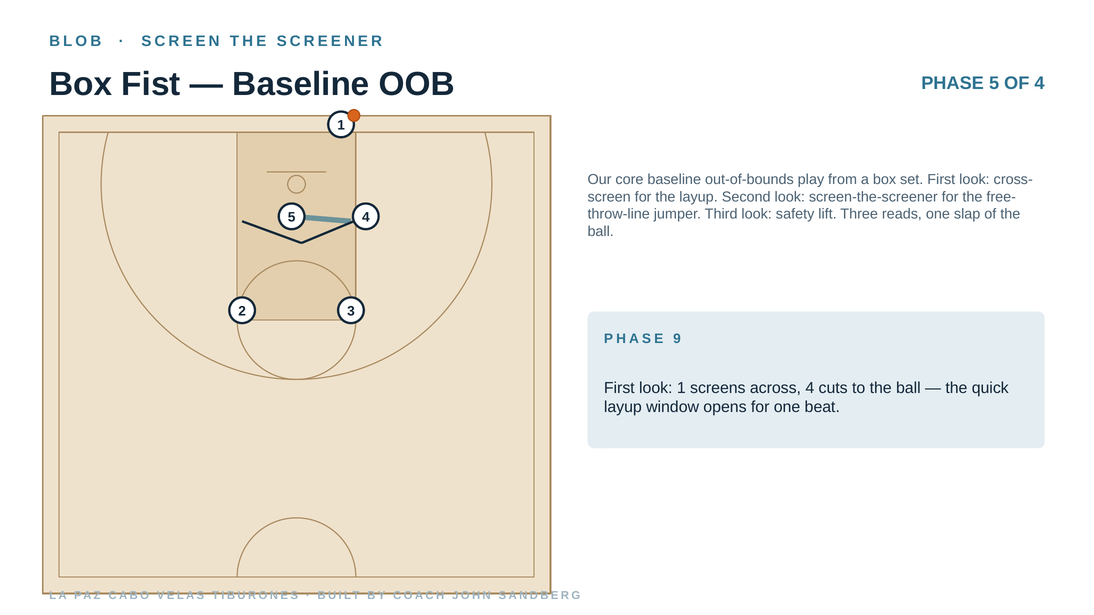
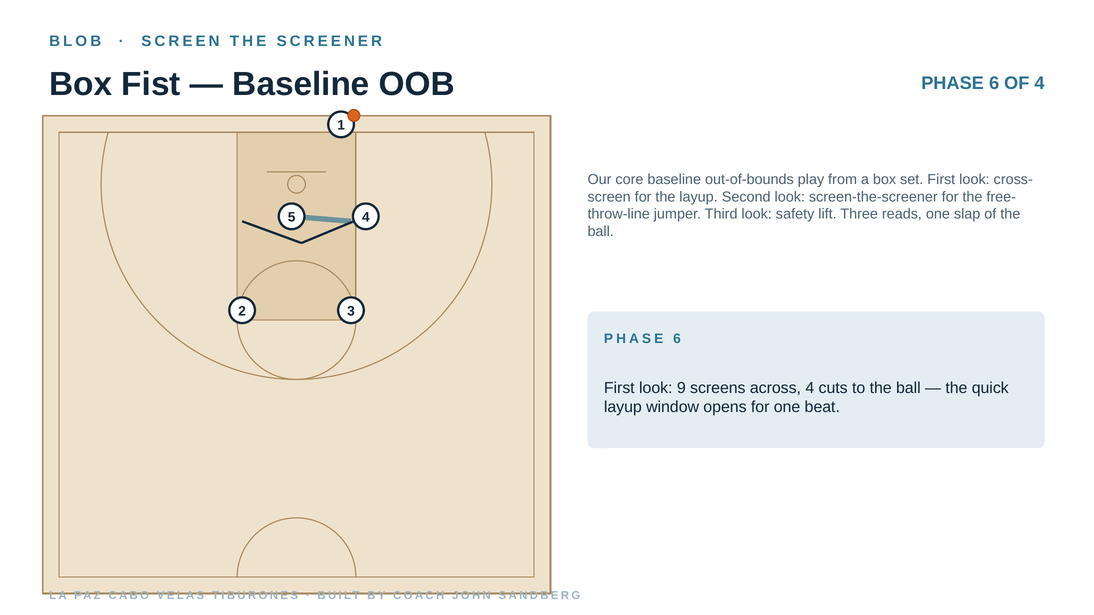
OOB PHASE 5: 5 -> 6 (994, 83)
9: 9 -> 6 (677, 339)
look 1: 1 -> 9 (681, 388)
